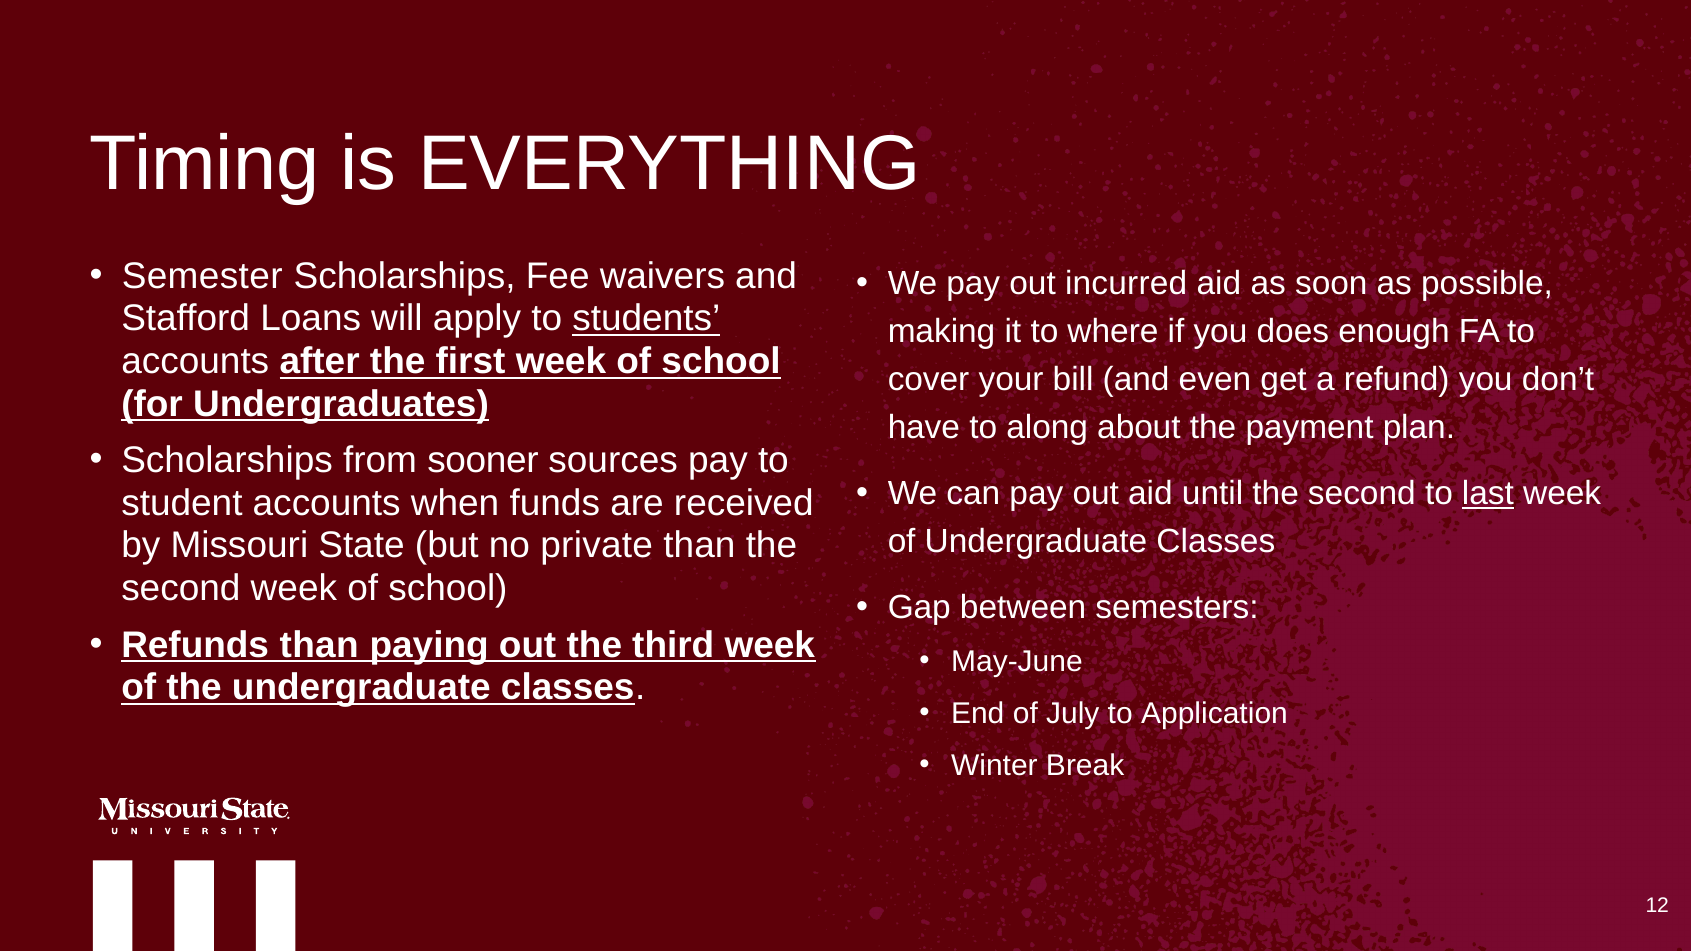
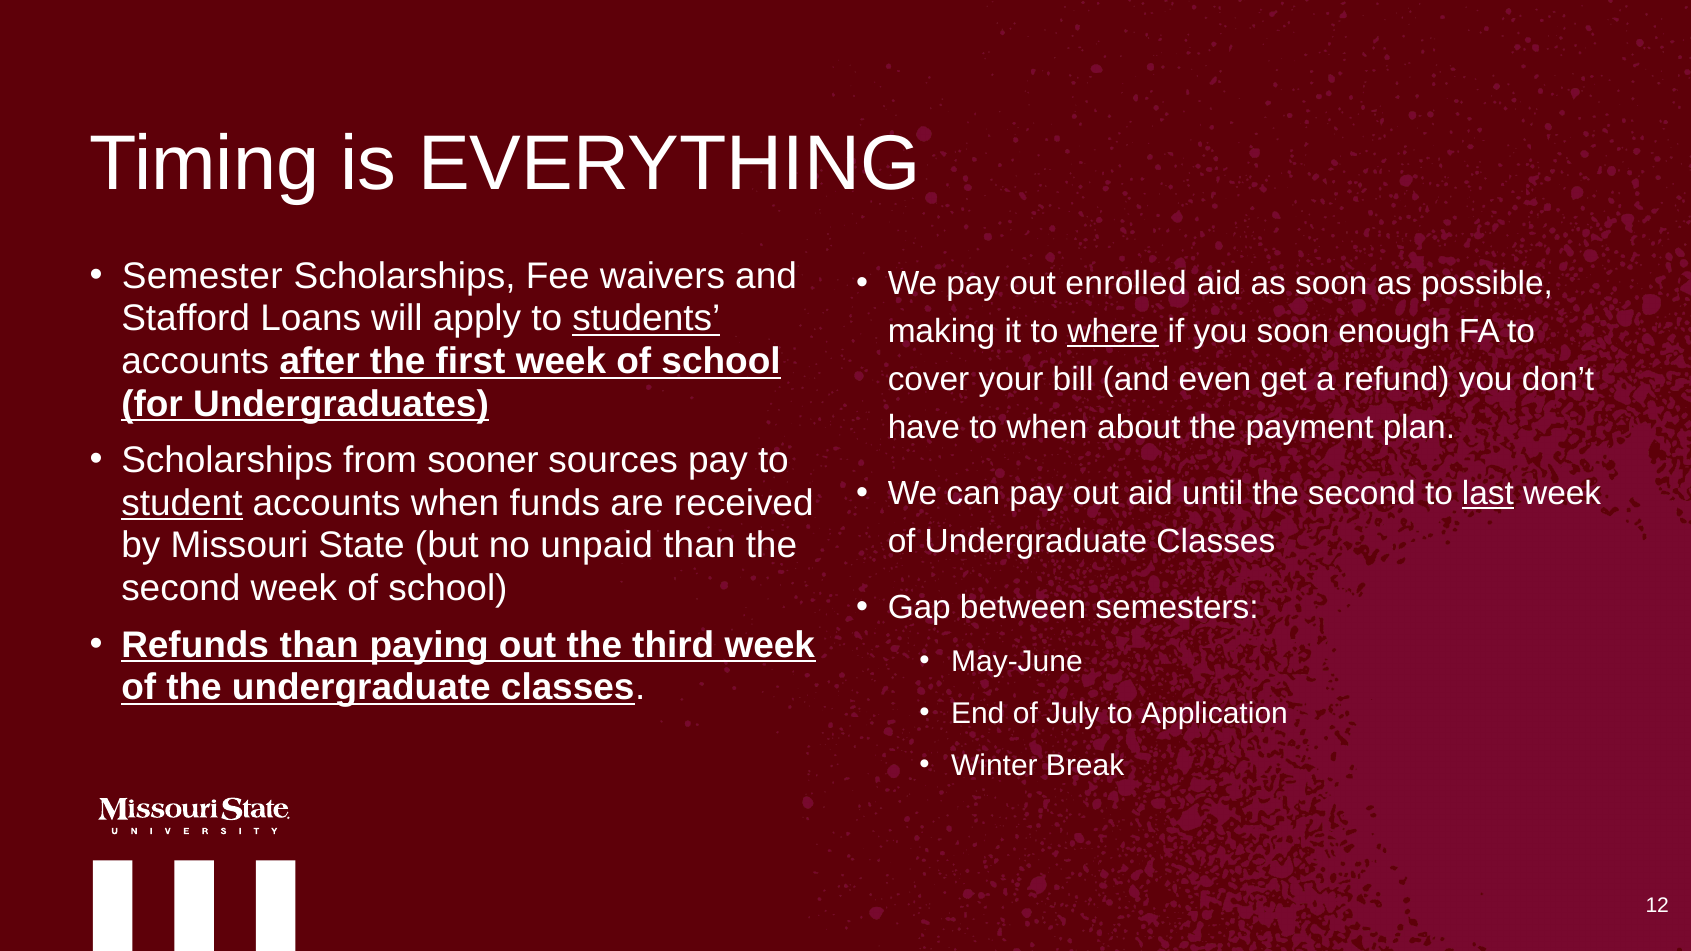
incurred: incurred -> enrolled (1126, 284)
where underline: none -> present (1113, 332)
you does: does -> soon (1293, 332)
to along: along -> when (1047, 428)
student underline: none -> present (182, 503)
private: private -> unpaid (597, 546)
